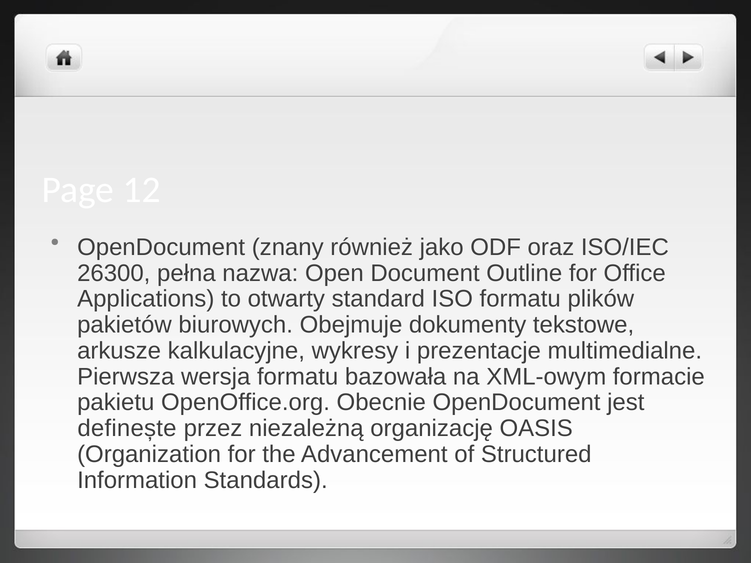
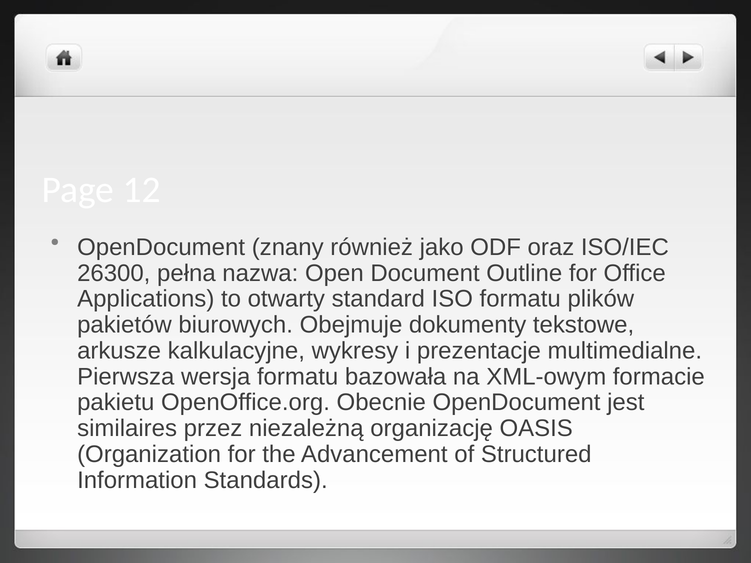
definește: definește -> similaires (127, 429)
